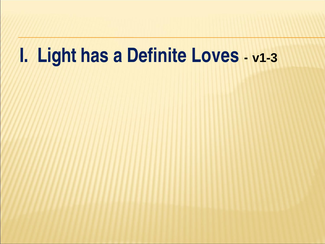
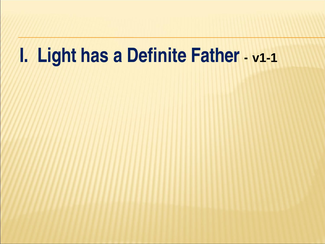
Loves: Loves -> Father (215, 56)
v1-3: v1-3 -> v1-1 (265, 58)
